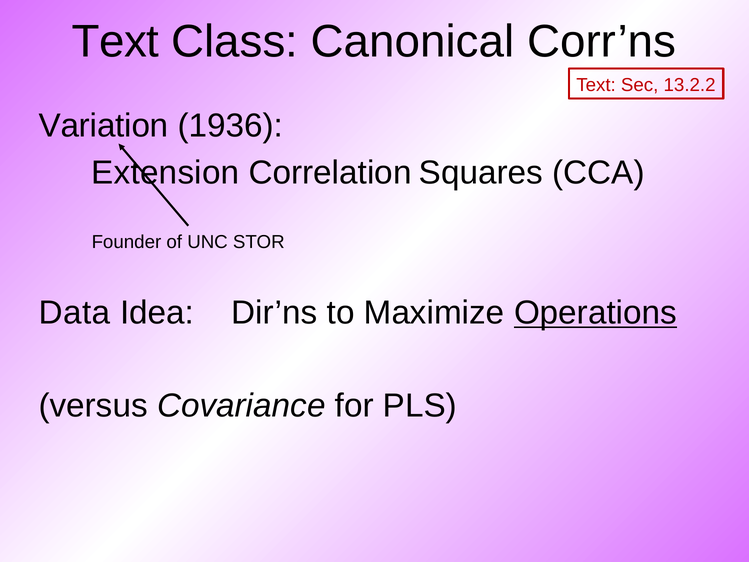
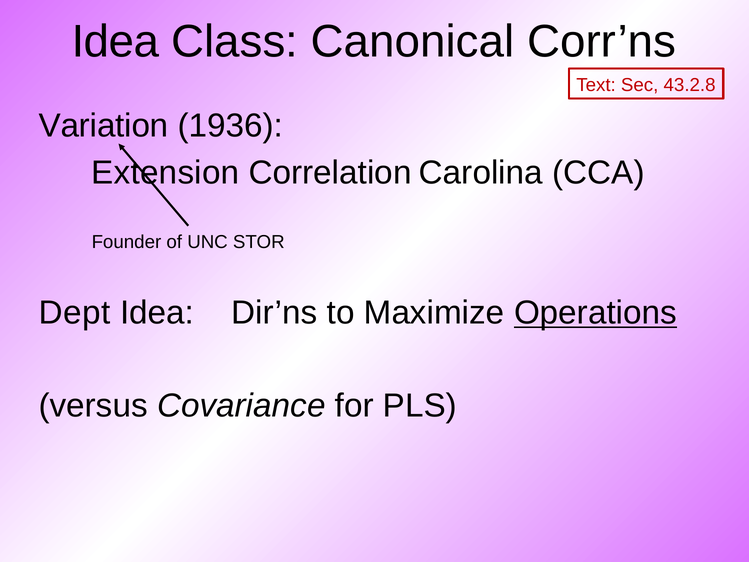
Text: Text -> Idea (115, 42)
13.2.2: 13.2.2 -> 43.2.8 (690, 85)
Squares: Squares -> Carolina (481, 173)
Data: Data -> Dept (75, 312)
